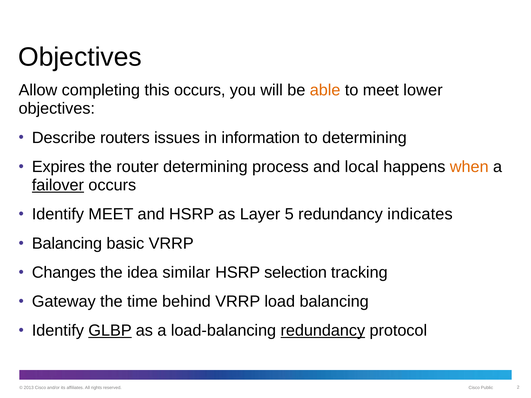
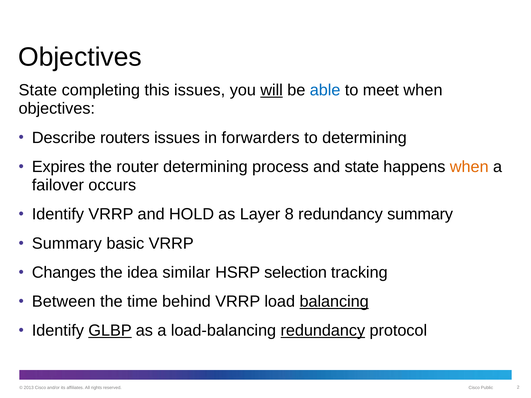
Allow: Allow -> State (38, 90)
this occurs: occurs -> issues (200, 90)
will underline: none -> present (272, 90)
able colour: orange -> blue (325, 90)
meet lower: lower -> when (423, 90)
information: information -> forwarders (261, 138)
and local: local -> state (362, 167)
failover underline: present -> none (58, 185)
Identify MEET: MEET -> VRRP (111, 214)
and HSRP: HSRP -> HOLD (192, 214)
5: 5 -> 8 (289, 214)
redundancy indicates: indicates -> summary (420, 214)
Balancing: Balancing -> Summary (67, 244)
Gateway: Gateway -> Between (64, 302)
balancing underline: none -> present (334, 302)
